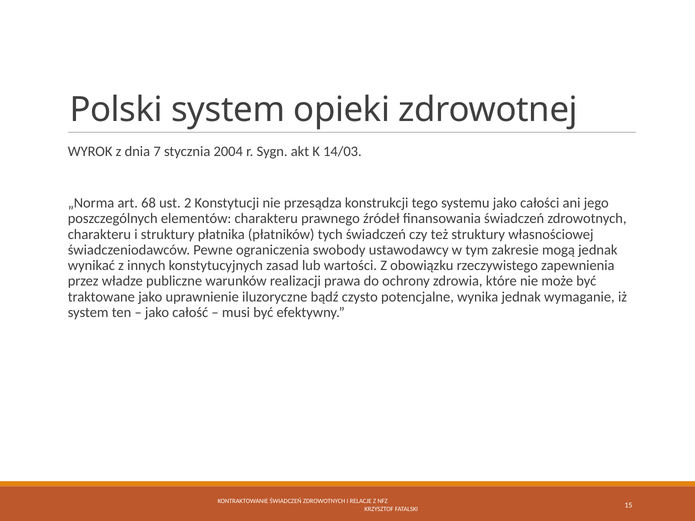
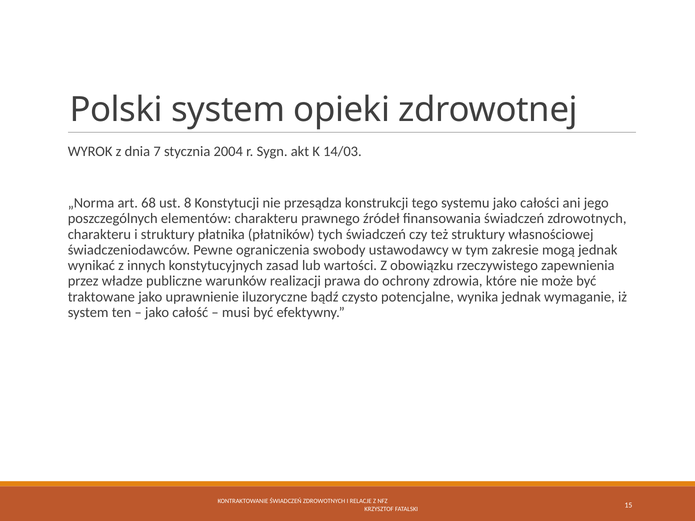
2: 2 -> 8 (188, 203)
